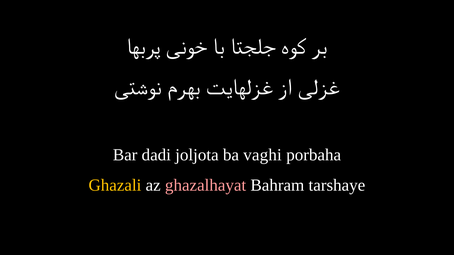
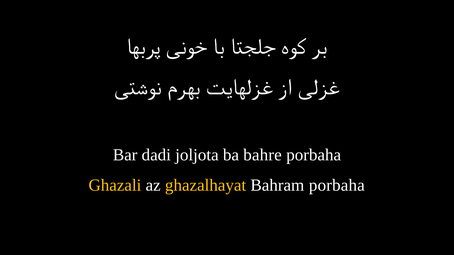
vaghi: vaghi -> bahre (263, 155)
ghazalhayat colour: pink -> yellow (206, 186)
Bahram tarshaye: tarshaye -> porbaha (337, 186)
